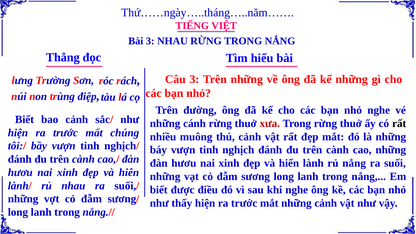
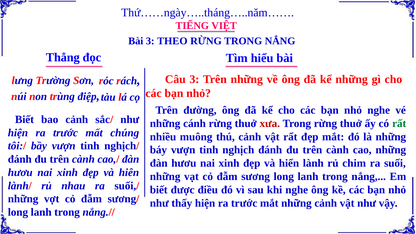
3 NHAU: NHAU -> THEO (172, 41)
rất colour: black -> green (399, 123)
rủ nắng: nắng -> chim (354, 163)
